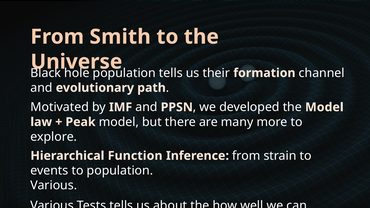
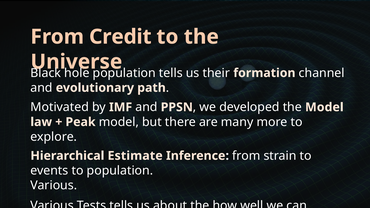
Smith: Smith -> Credit (120, 37)
Hierarchical Function: Function -> Estimate (135, 156)
